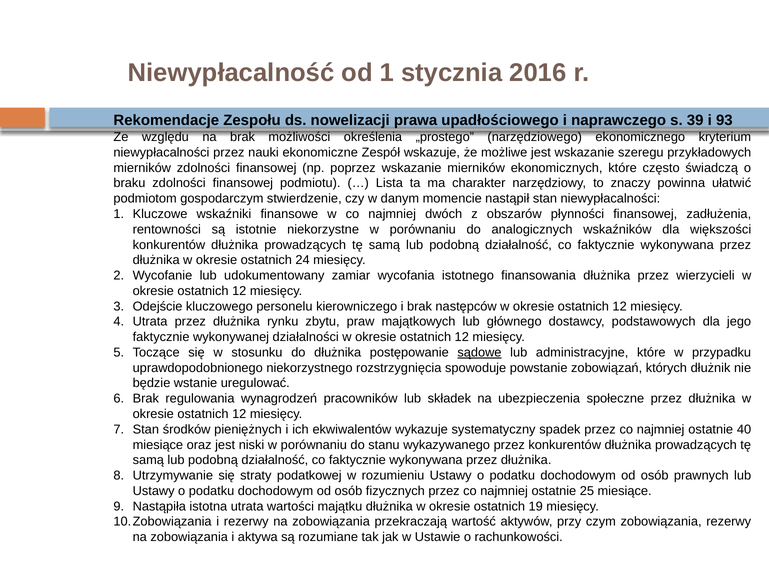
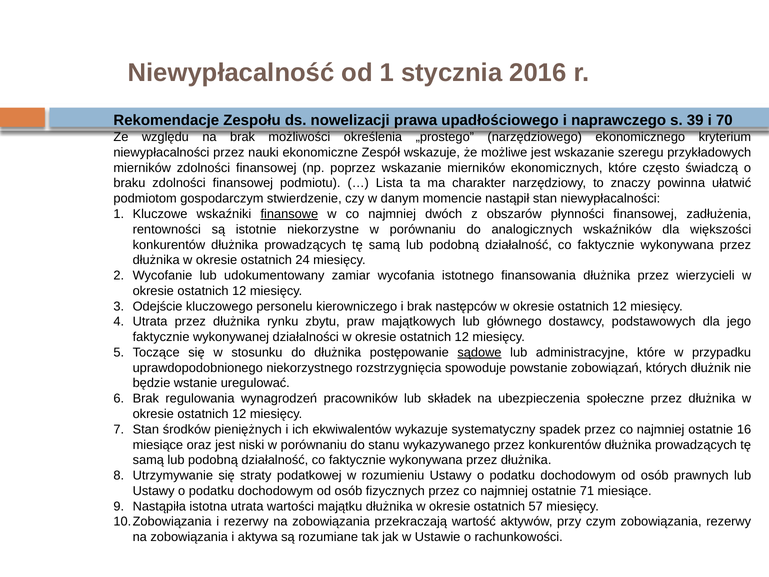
93: 93 -> 70 (724, 120)
finansowe underline: none -> present (289, 214)
40: 40 -> 16 (744, 429)
25: 25 -> 71 (587, 491)
19: 19 -> 57 (536, 506)
